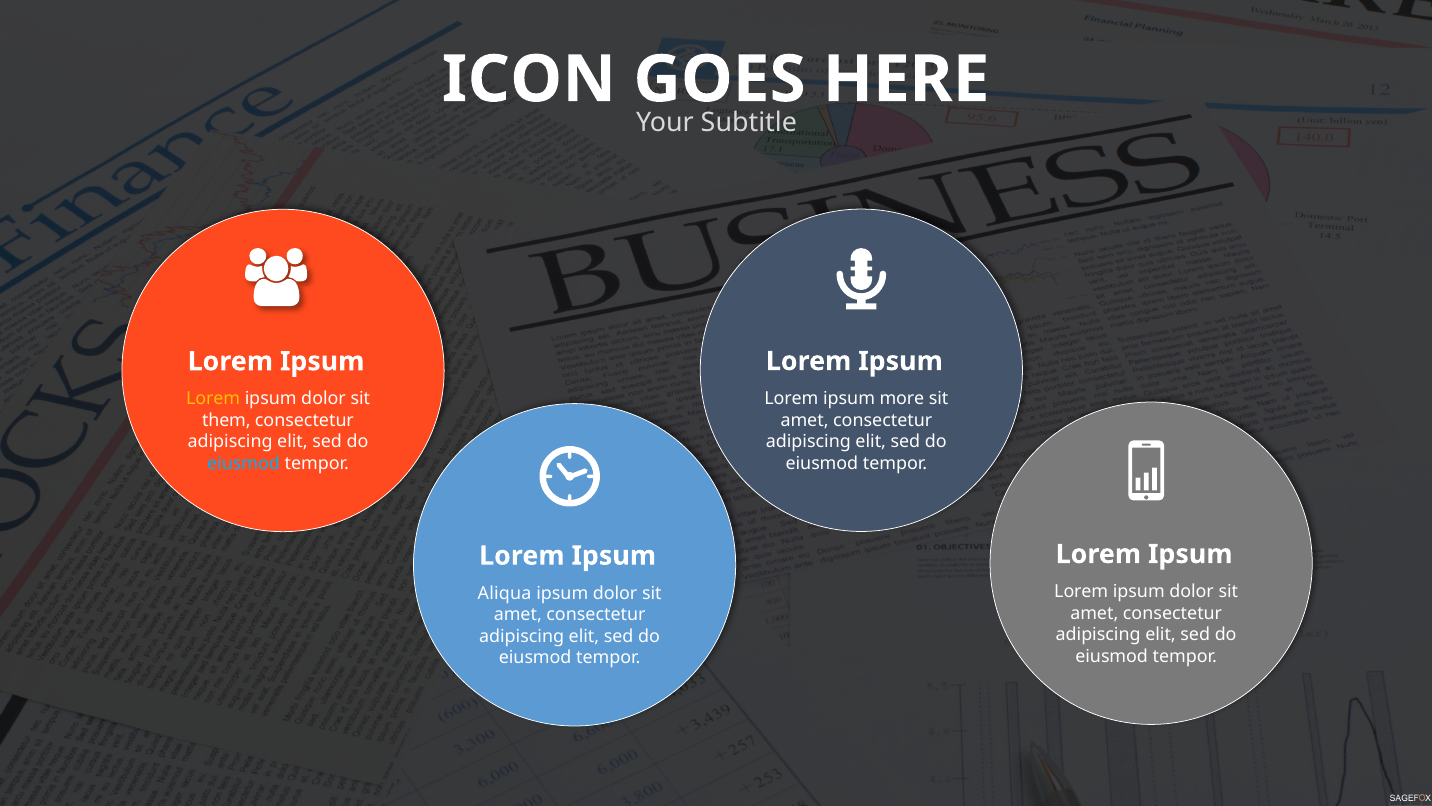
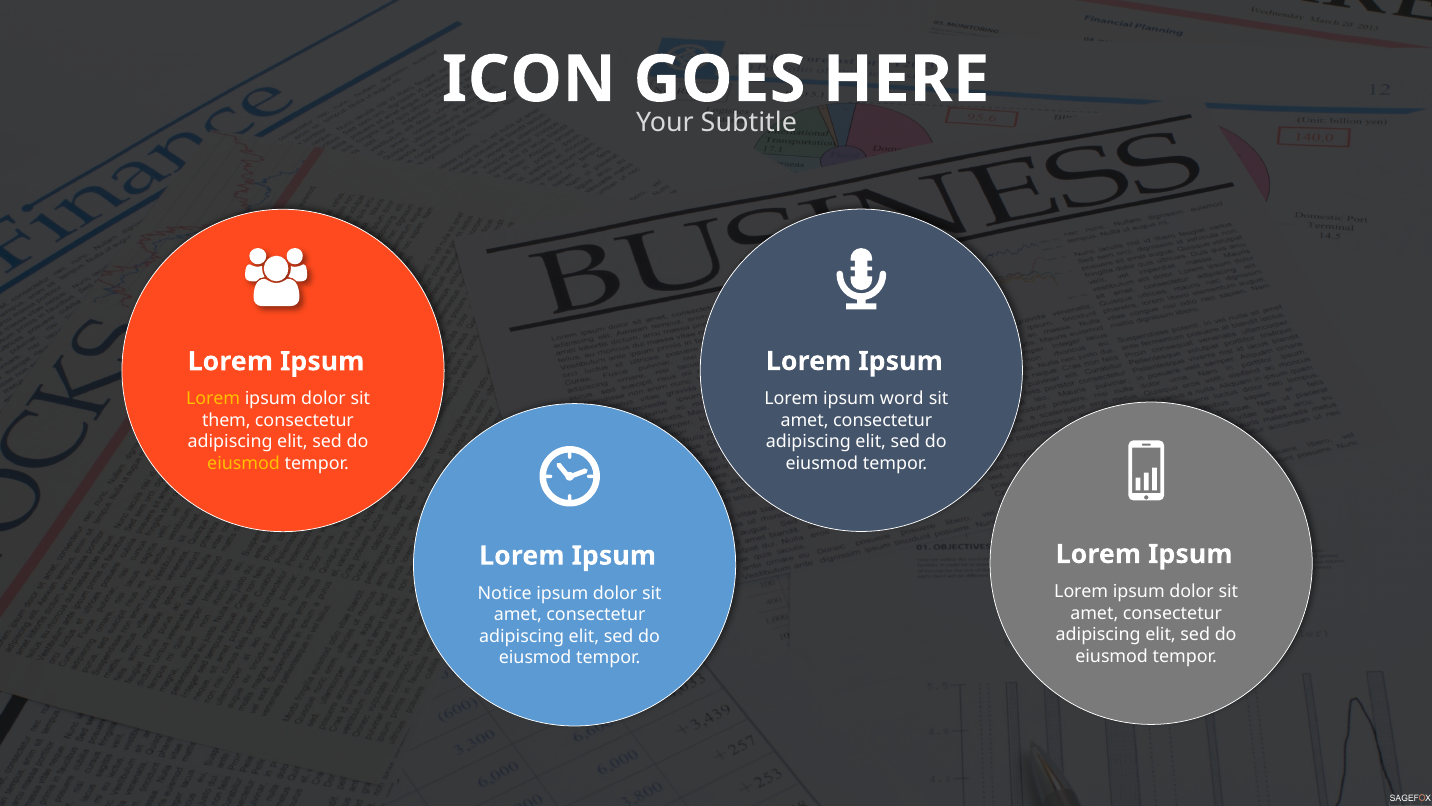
more: more -> word (902, 398)
eiusmod colour: light blue -> yellow (244, 463)
Aliqua: Aliqua -> Notice (505, 593)
